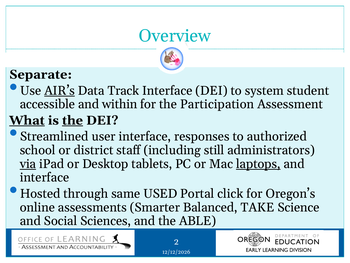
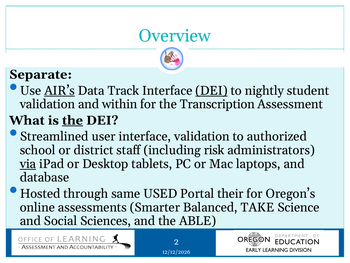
DEI underline: none -> present (211, 90)
system: system -> nightly (264, 90)
accessible: accessible -> validation (47, 104)
Participation: Participation -> Transcription (217, 104)
What underline: present -> none (27, 120)
interface responses: responses -> validation (202, 136)
still: still -> risk (214, 150)
laptops underline: present -> none (258, 164)
interface: interface -> database (44, 177)
click: click -> their (230, 193)
